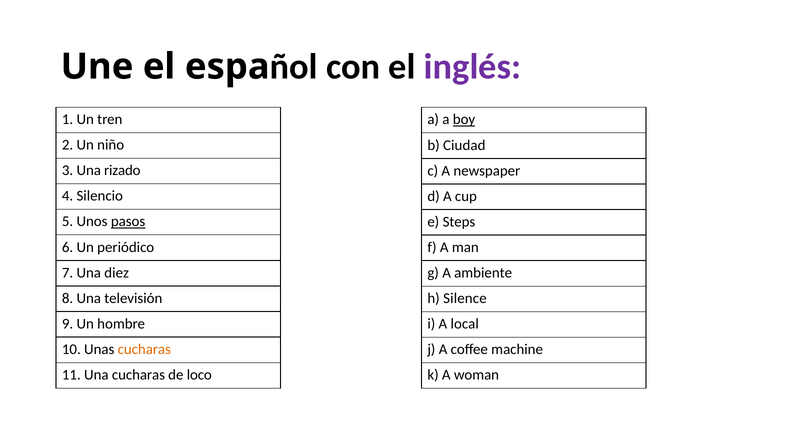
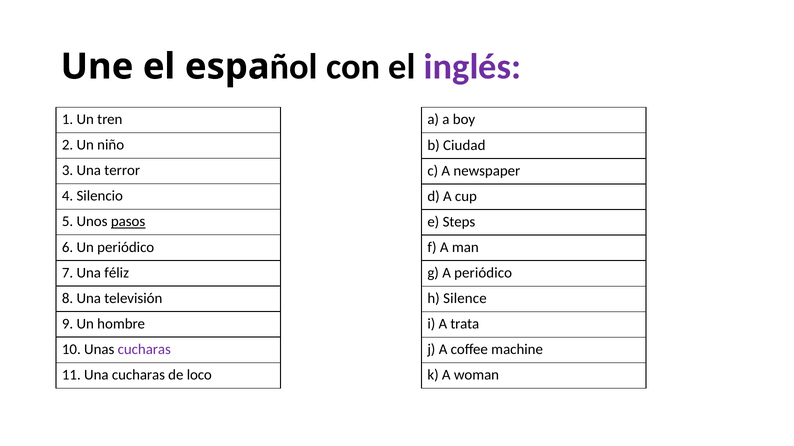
boy underline: present -> none (464, 120)
rizado: rizado -> terror (122, 171)
diez: diez -> féliz (117, 273)
A ambiente: ambiente -> periódico (483, 273)
local: local -> trata (465, 324)
cucharas colour: orange -> purple (144, 350)
